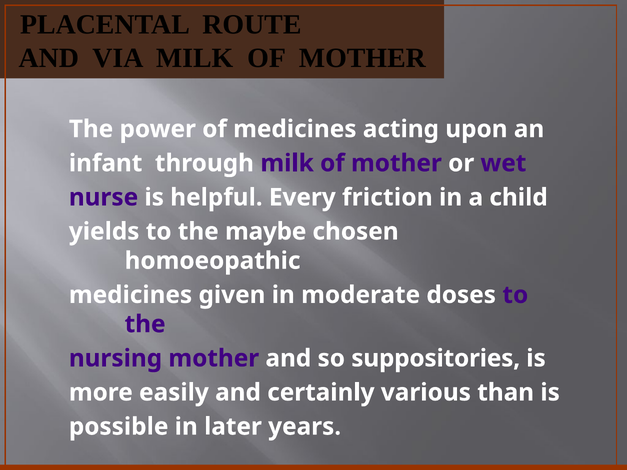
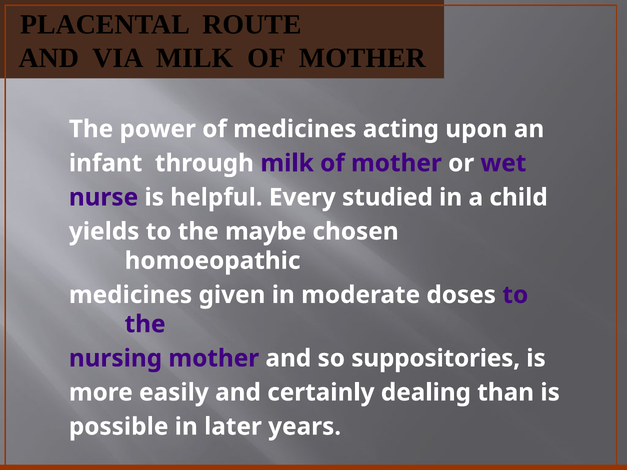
friction: friction -> studied (387, 197)
various: various -> dealing (426, 393)
